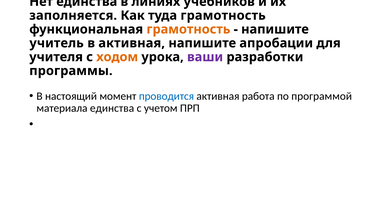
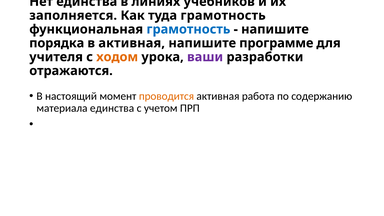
грамотность colour: orange -> blue (188, 29)
учитель: учитель -> порядка (57, 43)
апробации: апробации -> программе (276, 43)
программы: программы -> отражаются (71, 71)
проводится colour: blue -> orange (166, 96)
программой: программой -> содержанию (322, 96)
